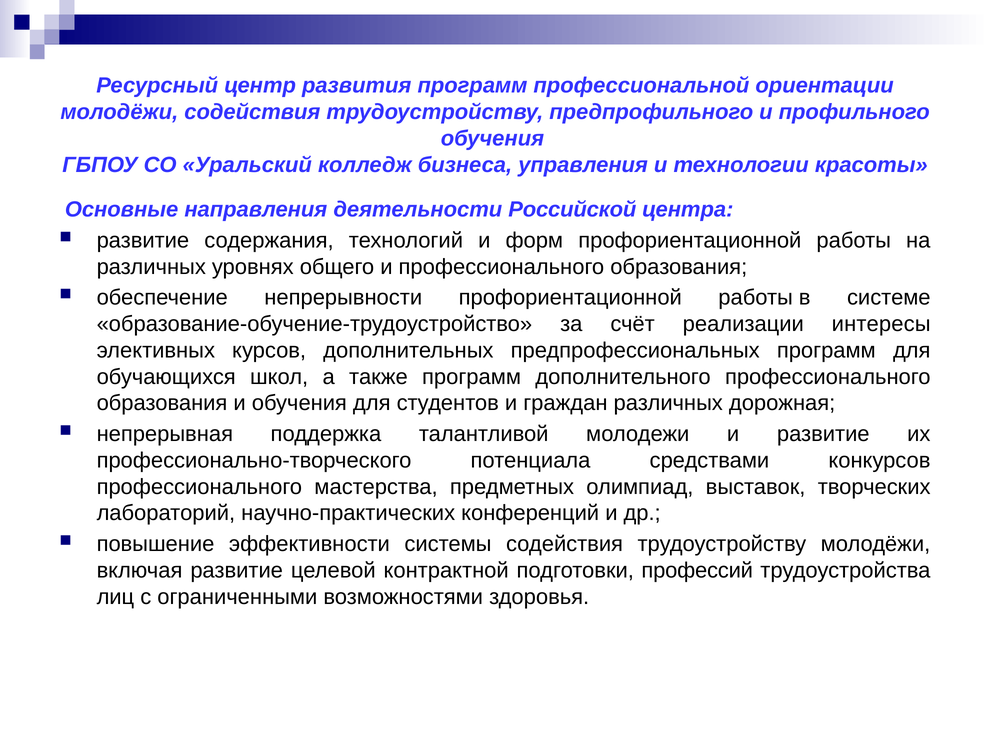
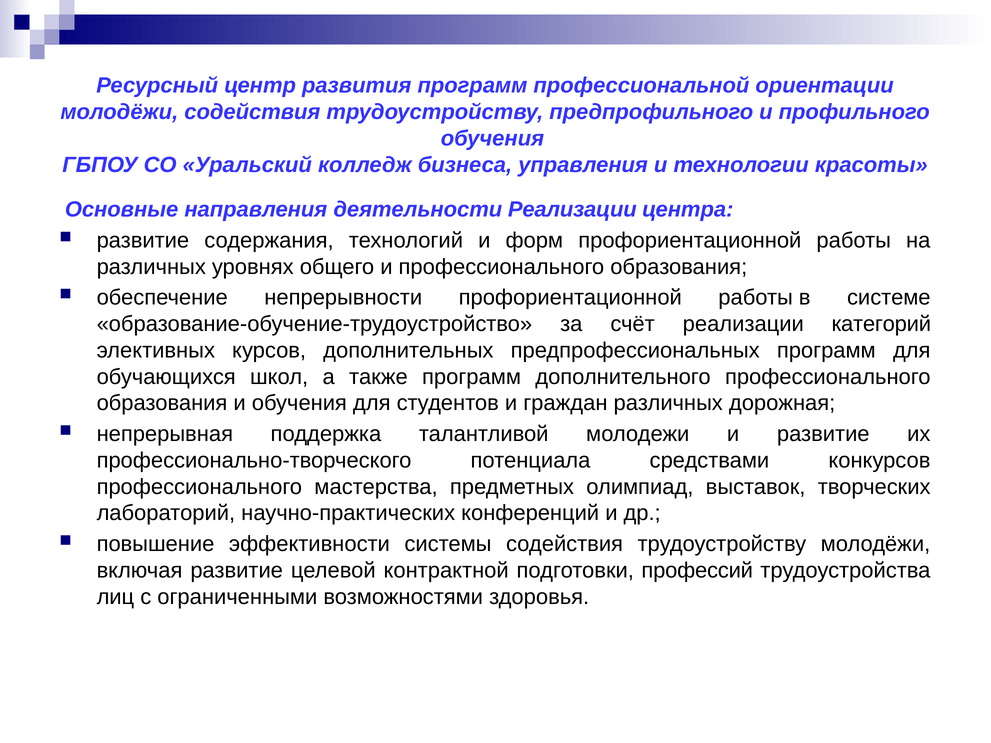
деятельности Российской: Российской -> Реализации (572, 210)
интересы: интересы -> категорий (881, 324)
